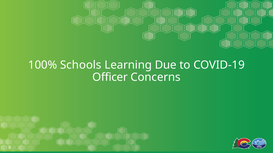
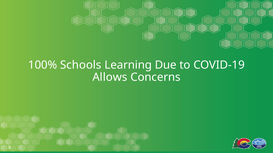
Officer: Officer -> Allows (110, 78)
